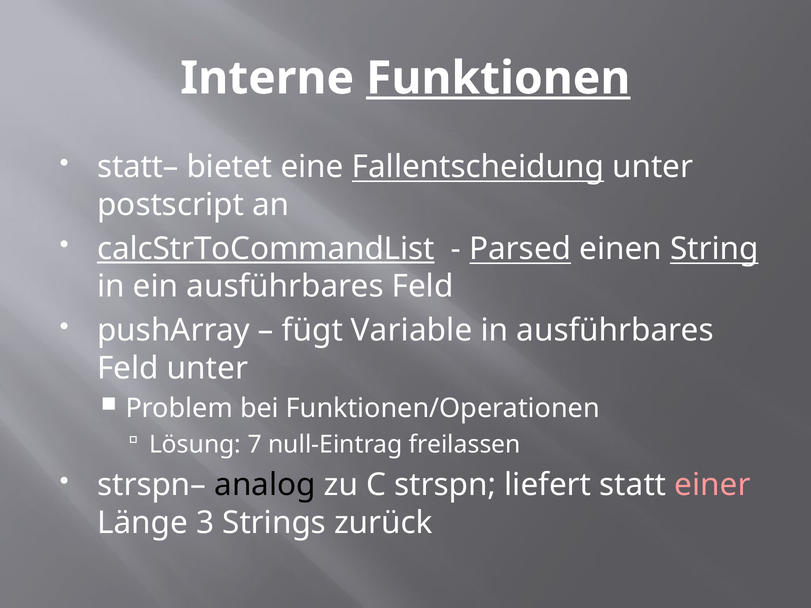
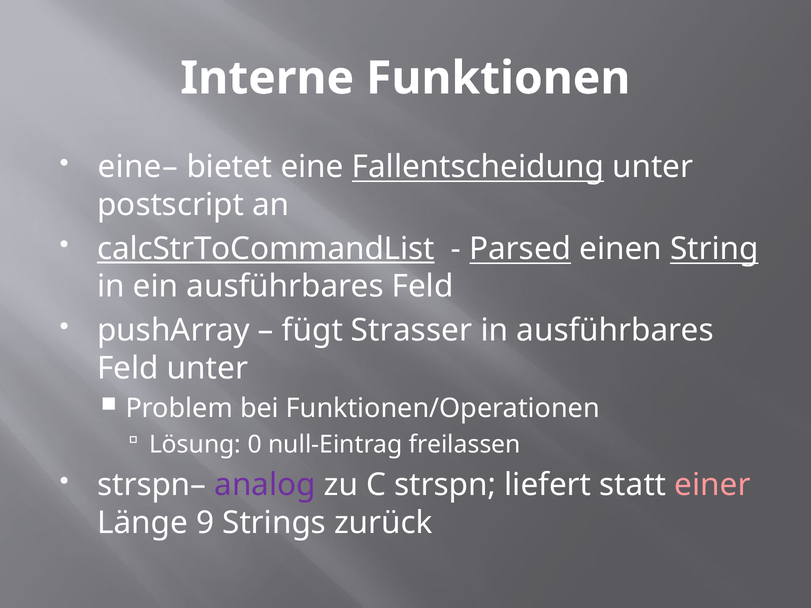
Funktionen underline: present -> none (498, 78)
statt–: statt– -> eine– (138, 167)
Variable: Variable -> Strasser (412, 331)
7: 7 -> 0 (255, 445)
analog colour: black -> purple (265, 485)
3: 3 -> 9 (205, 523)
